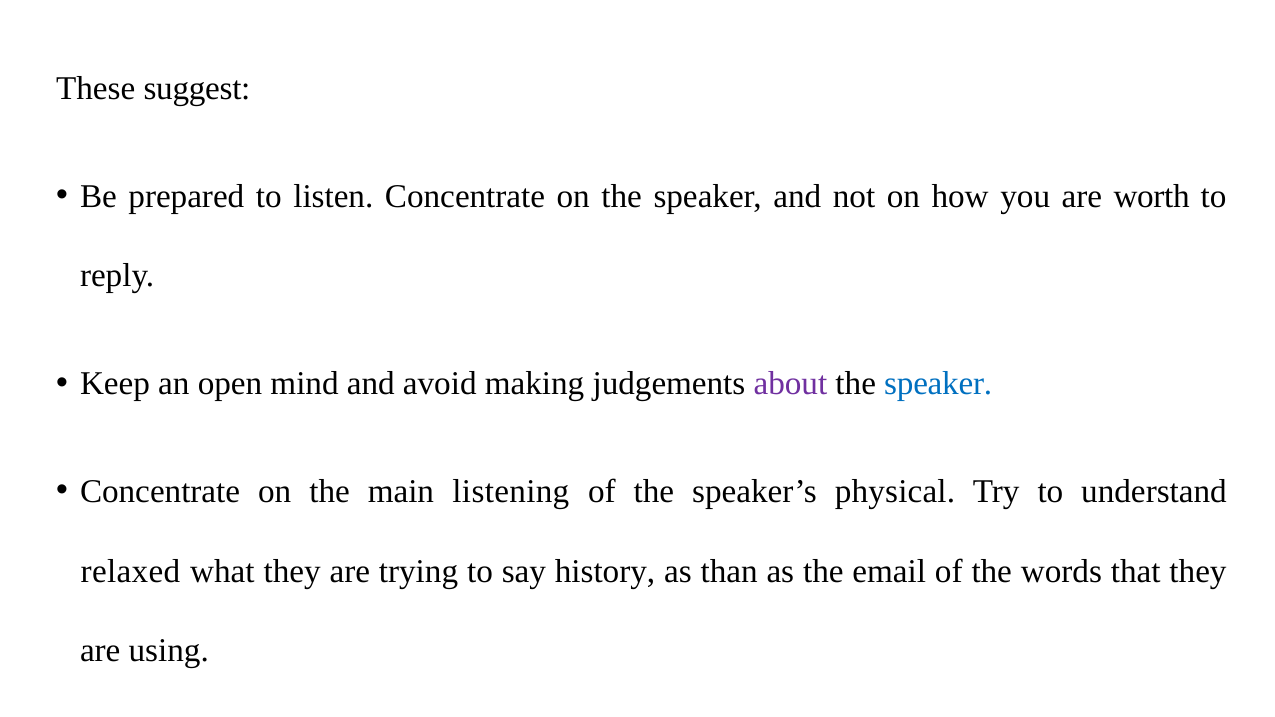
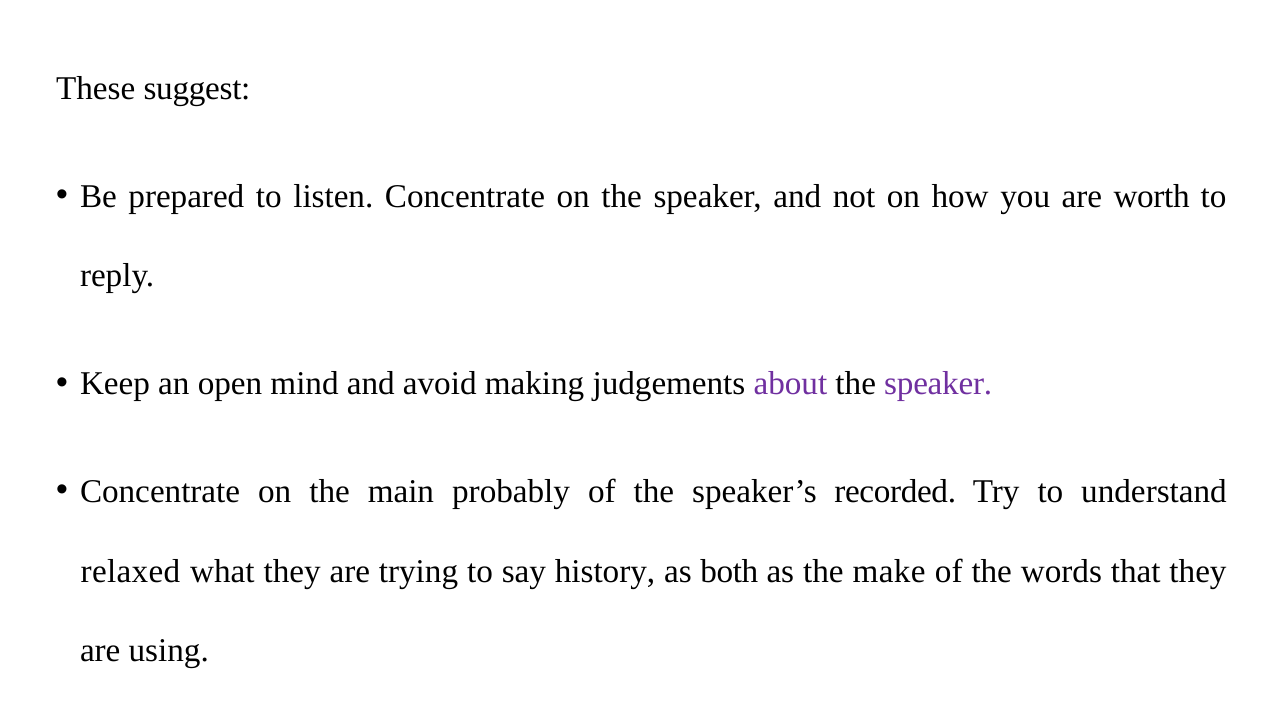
speaker colour: blue -> purple (938, 384)
listening: listening -> probably (511, 492)
physical: physical -> recorded (895, 492)
than: than -> both (729, 571)
email: email -> make (889, 571)
